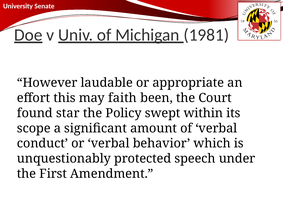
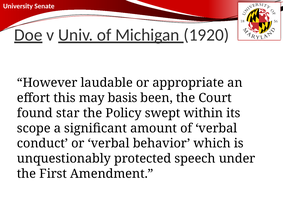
1981: 1981 -> 1920 (206, 35)
faith: faith -> basis (123, 98)
